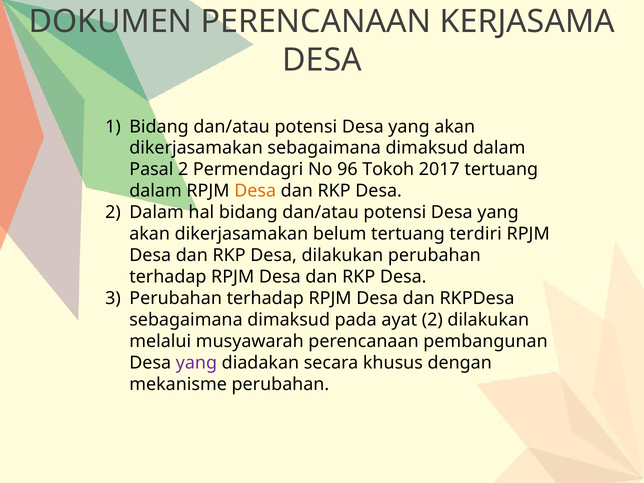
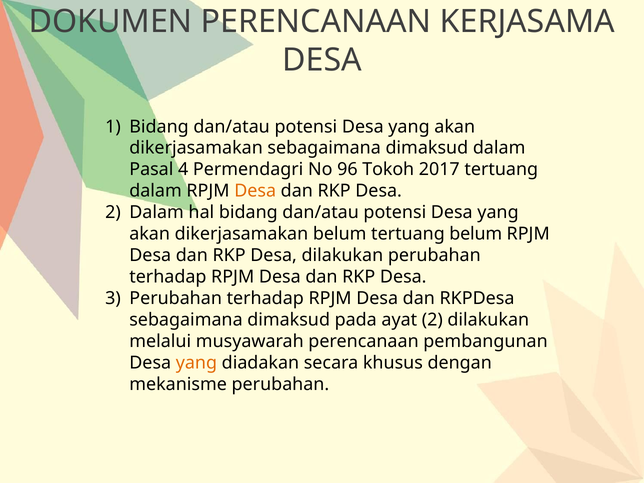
Pasal 2: 2 -> 4 (183, 170)
tertuang terdiri: terdiri -> belum (476, 234)
yang colour: purple -> orange (196, 363)
